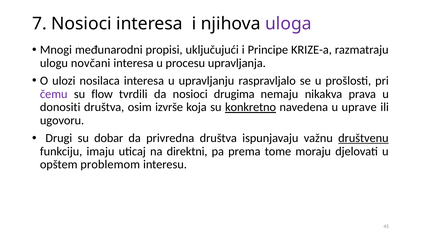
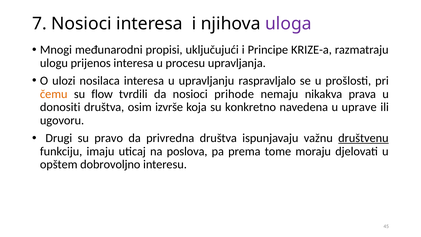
novčani: novčani -> prijenos (91, 63)
čemu colour: purple -> orange (54, 94)
drugima: drugima -> prihode (234, 94)
konkretno underline: present -> none (251, 107)
dobar: dobar -> pravo (109, 138)
direktni: direktni -> poslova (187, 151)
problemom: problemom -> dobrovoljno (110, 164)
